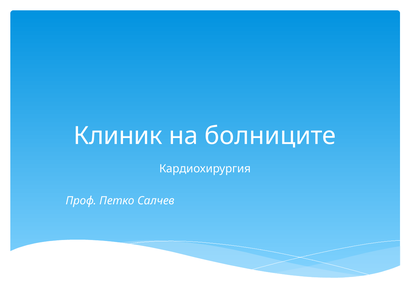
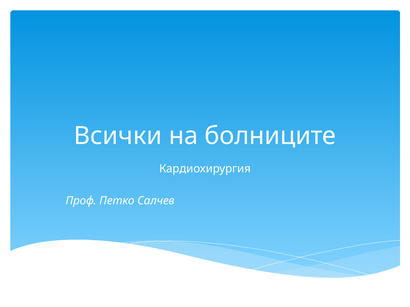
Клиник: Клиник -> Всички (118, 136)
